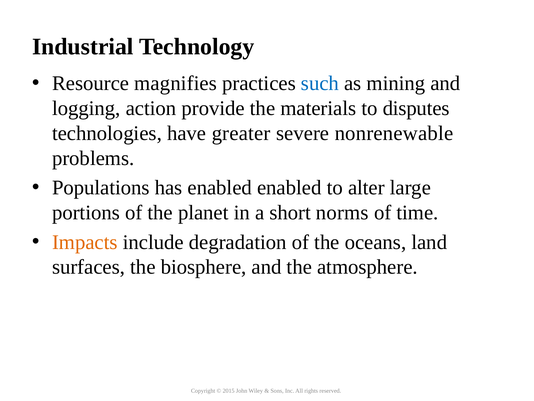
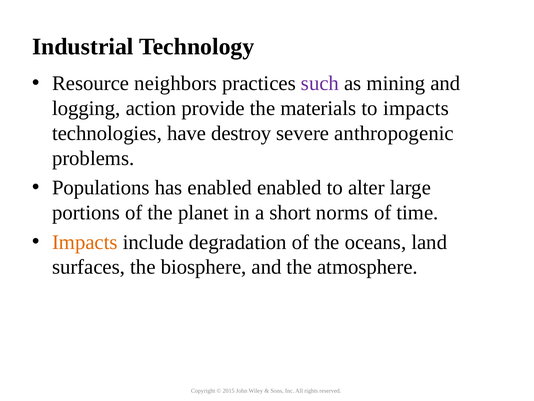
magnifies: magnifies -> neighbors (176, 83)
such colour: blue -> purple (320, 83)
to disputes: disputes -> impacts (416, 108)
greater: greater -> destroy (241, 133)
nonrenewable: nonrenewable -> anthropogenic (394, 133)
